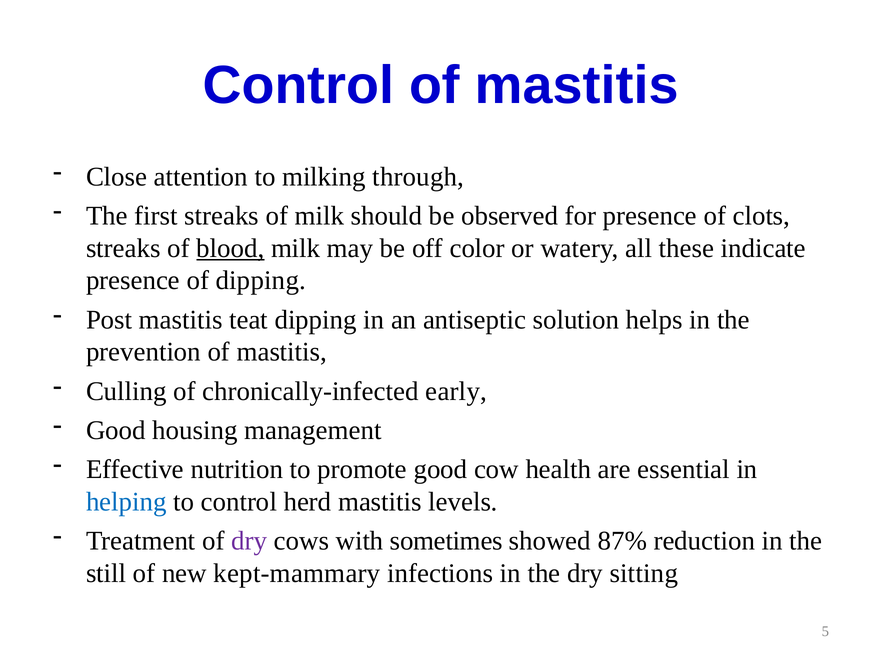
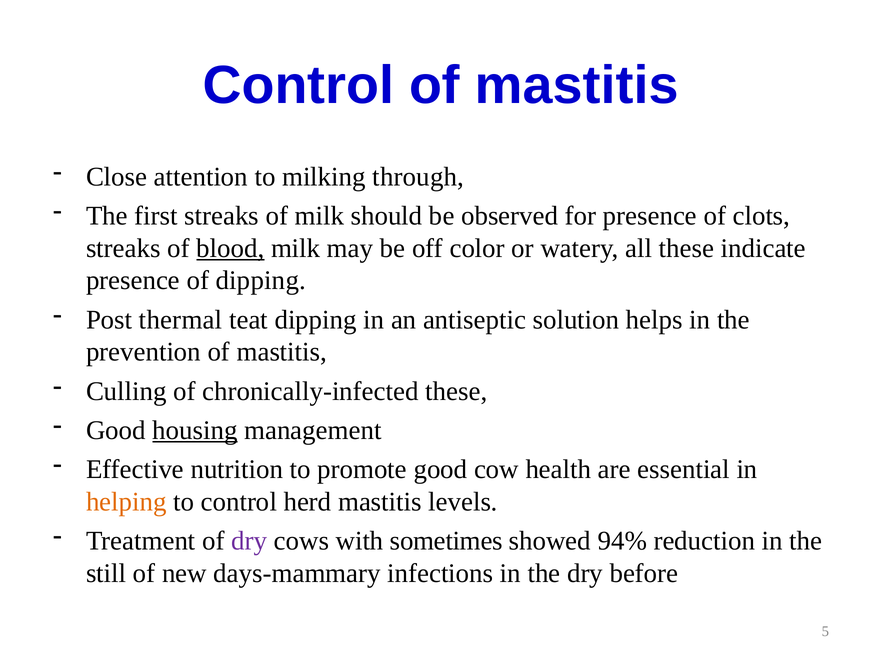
Post mastitis: mastitis -> thermal (181, 320)
chronically-infected early: early -> these (456, 391)
housing underline: none -> present (195, 431)
helping colour: blue -> orange (126, 502)
87%: 87% -> 94% (622, 541)
kept-mammary: kept-mammary -> days-mammary (297, 574)
sitting: sitting -> before (644, 574)
